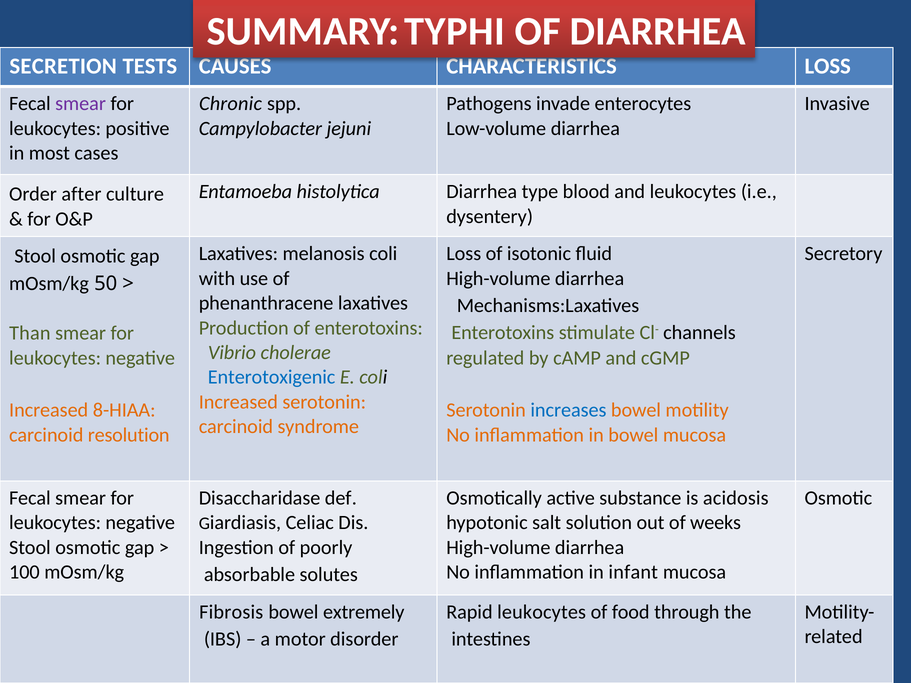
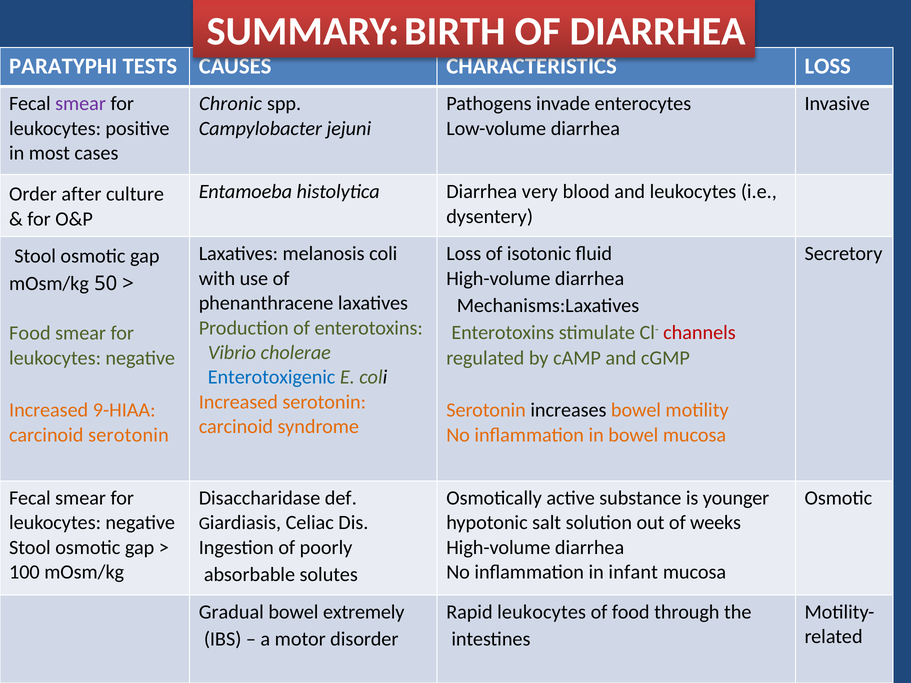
TYPHI: TYPHI -> BIRTH (455, 32)
SECRETION: SECRETION -> PARATYPHI (63, 66)
type: type -> very (540, 192)
channels colour: black -> red (699, 333)
Than: Than -> Food (30, 333)
8-HIAA: 8-HIAA -> 9-HIAA (124, 410)
increases colour: blue -> black (568, 410)
carcinoid resolution: resolution -> serotonin (129, 435)
acidosis: acidosis -> younger (736, 498)
Fibrosis: Fibrosis -> Gradual (231, 612)
